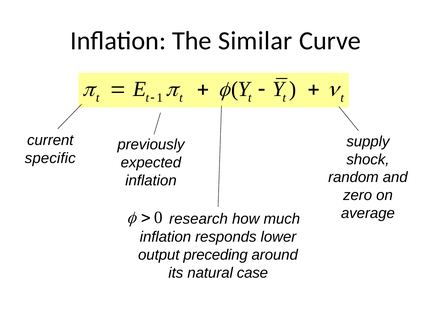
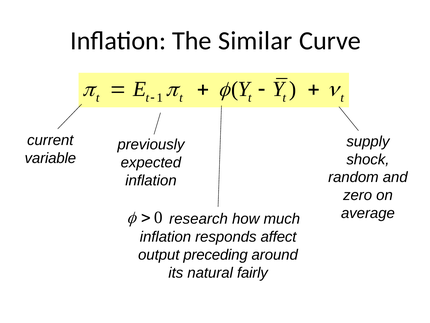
specific: specific -> variable (50, 158)
lower: lower -> affect (279, 237)
case: case -> fairly (252, 272)
